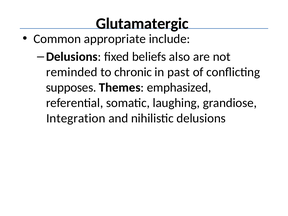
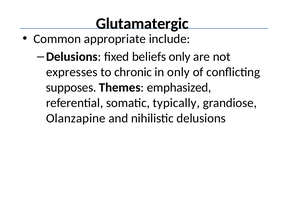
beliefs also: also -> only (180, 57)
reminded: reminded -> expresses (72, 72)
in past: past -> only (178, 72)
laughing: laughing -> typically (176, 103)
Integration: Integration -> Olanzapine (76, 118)
